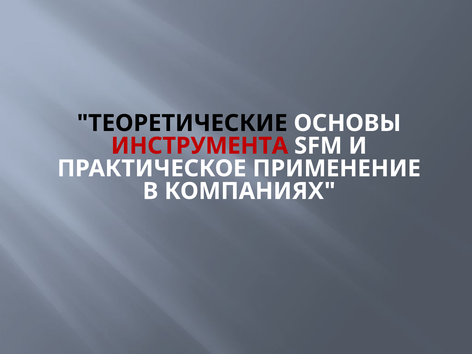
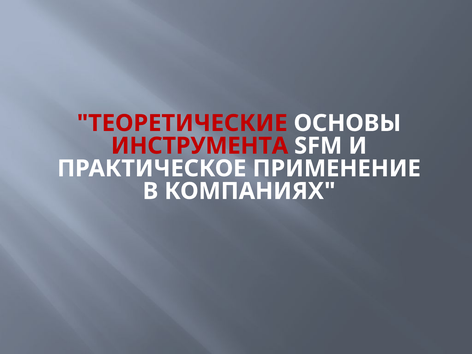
ТЕОРЕТИЧЕСКИЕ colour: black -> red (182, 123)
